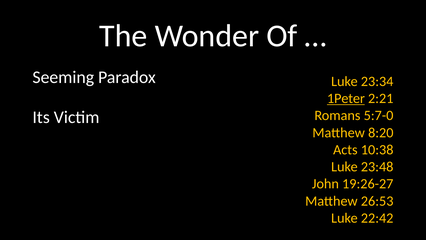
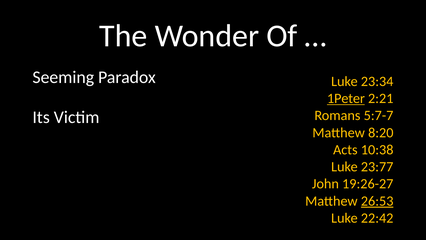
5:7-0: 5:7-0 -> 5:7-7 (379, 115)
23:48: 23:48 -> 23:77 (377, 167)
26:53 underline: none -> present (377, 201)
